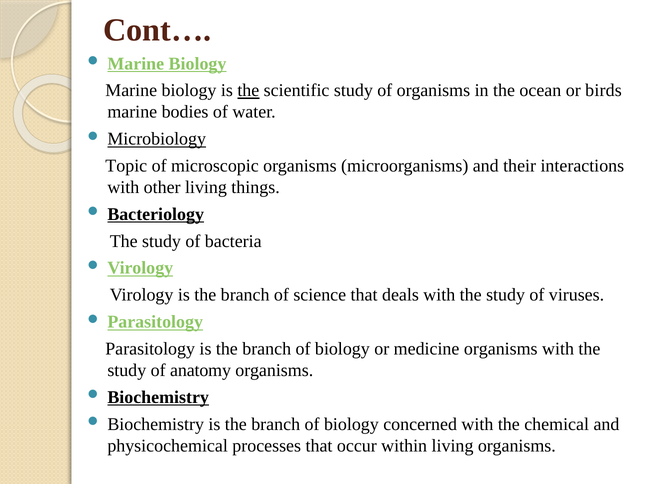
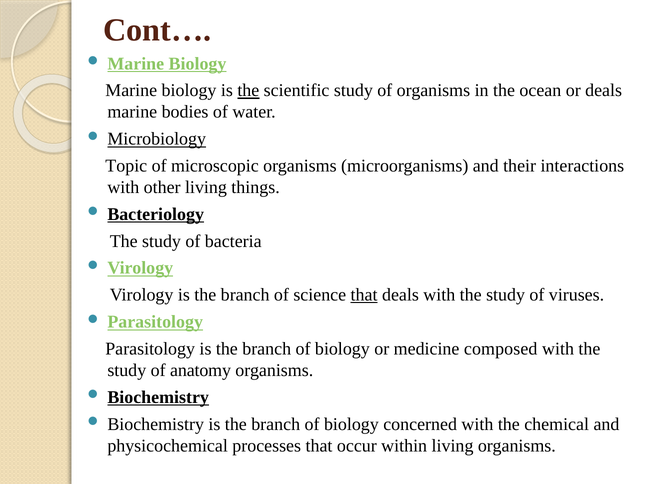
or birds: birds -> deals (604, 90)
that underline: none -> present (364, 295)
medicine organisms: organisms -> composed (501, 349)
